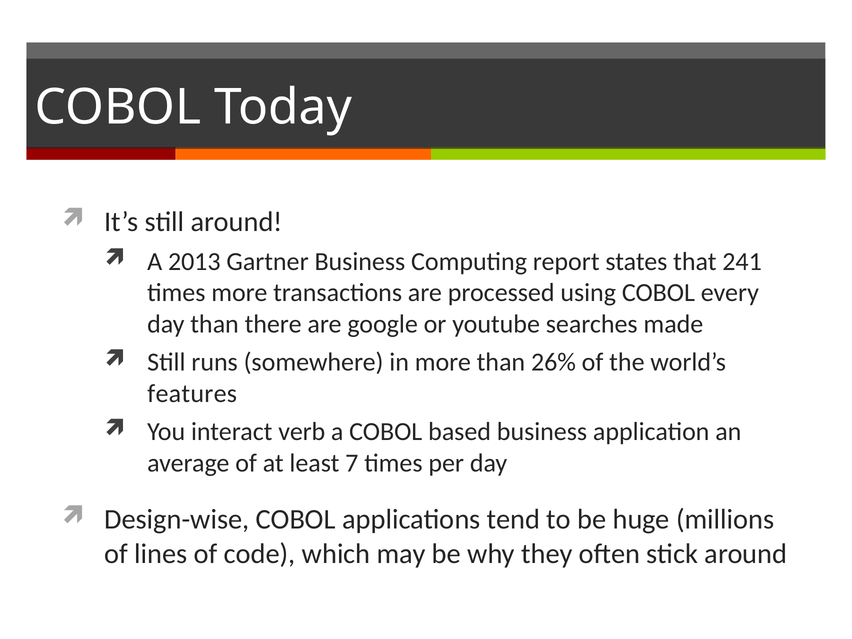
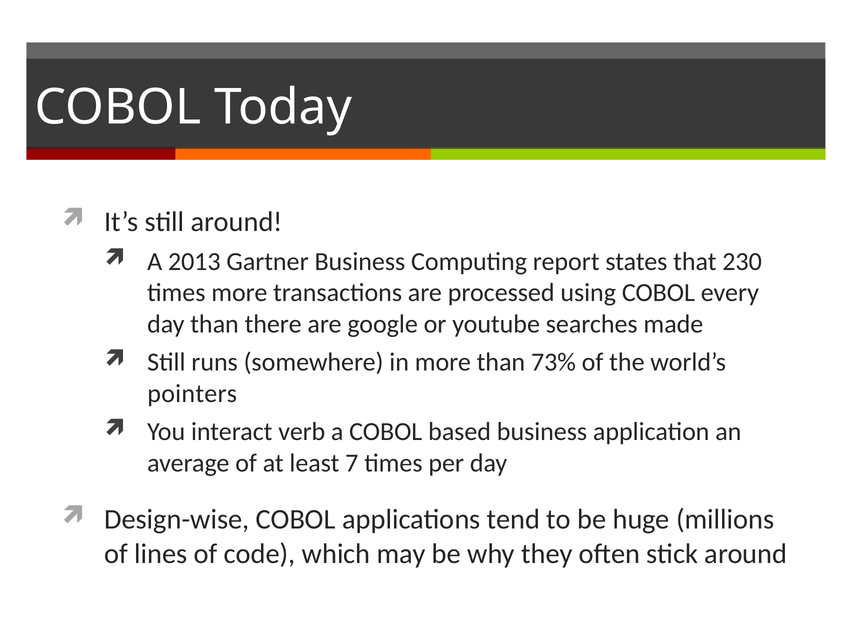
241: 241 -> 230 (742, 262)
26%: 26% -> 73% (553, 362)
features: features -> pointers (192, 394)
